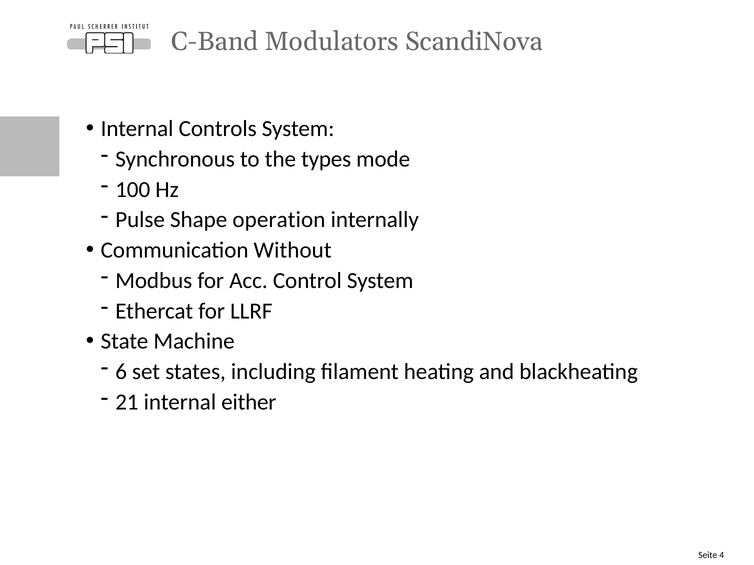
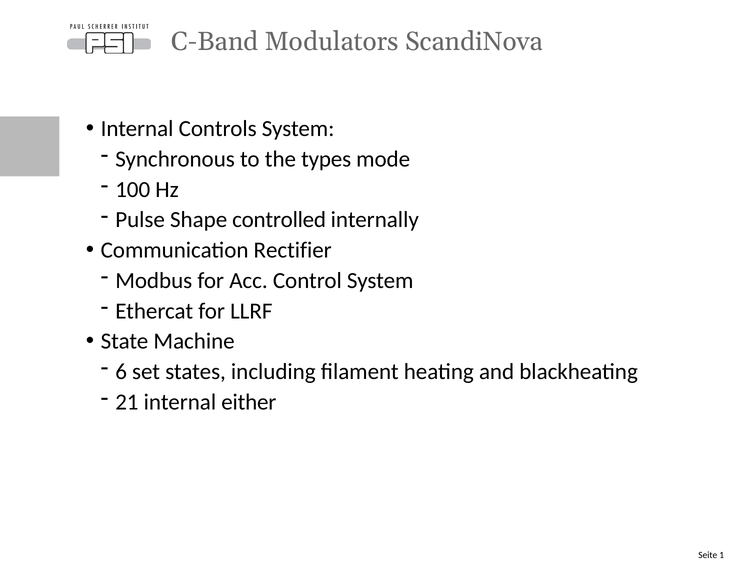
operation: operation -> controlled (279, 220)
Without: Without -> Rectifier (293, 250)
4: 4 -> 1 (722, 556)
